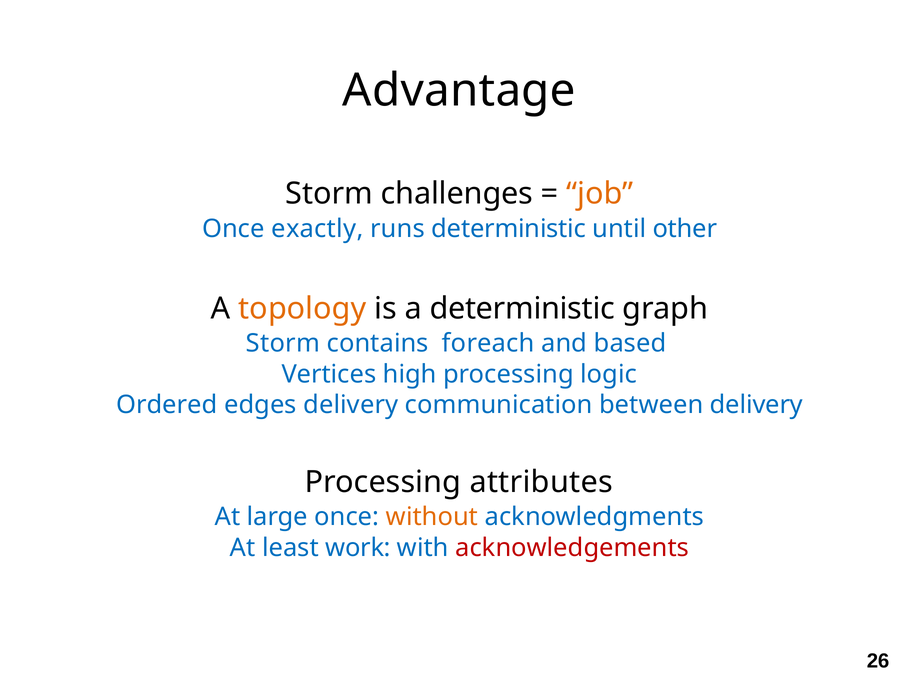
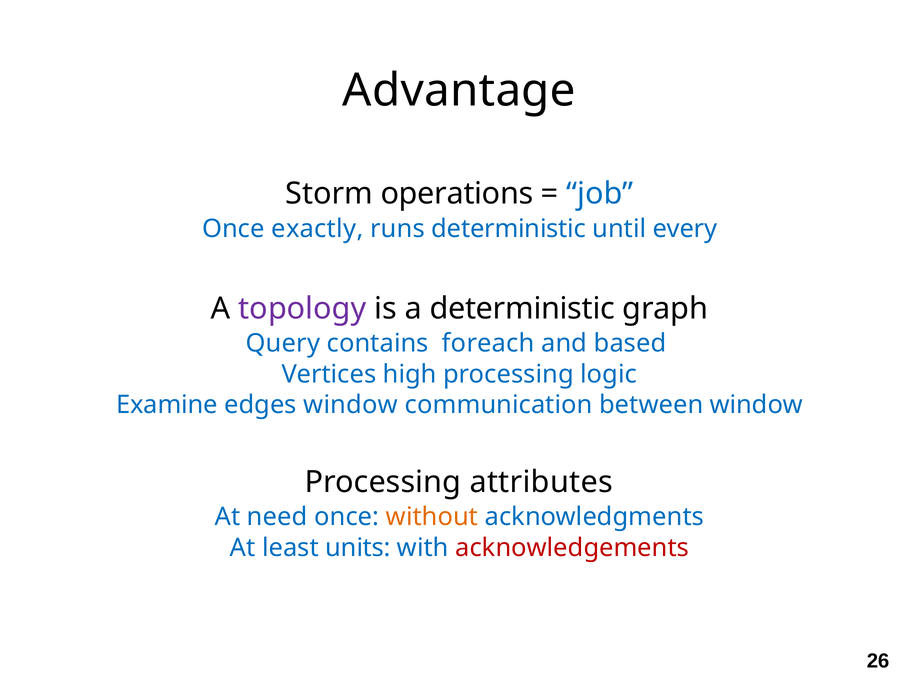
challenges: challenges -> operations (457, 194)
job colour: orange -> blue (600, 194)
other: other -> every (685, 229)
topology colour: orange -> purple (302, 309)
Storm: Storm -> Query (283, 344)
Ordered: Ordered -> Examine (167, 405)
edges delivery: delivery -> window (351, 405)
between delivery: delivery -> window (756, 405)
large: large -> need (277, 517)
work: work -> units (358, 548)
